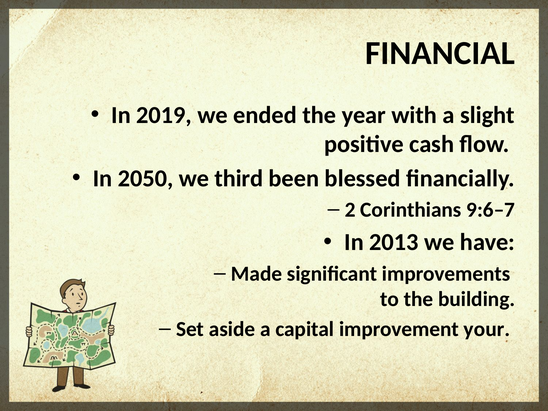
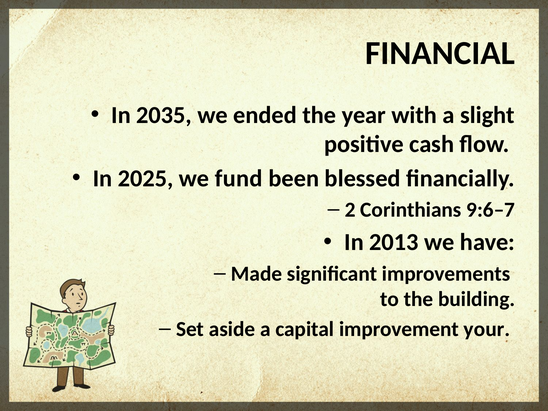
2019: 2019 -> 2035 (164, 115)
2050: 2050 -> 2025 (146, 178)
third: third -> fund (239, 178)
